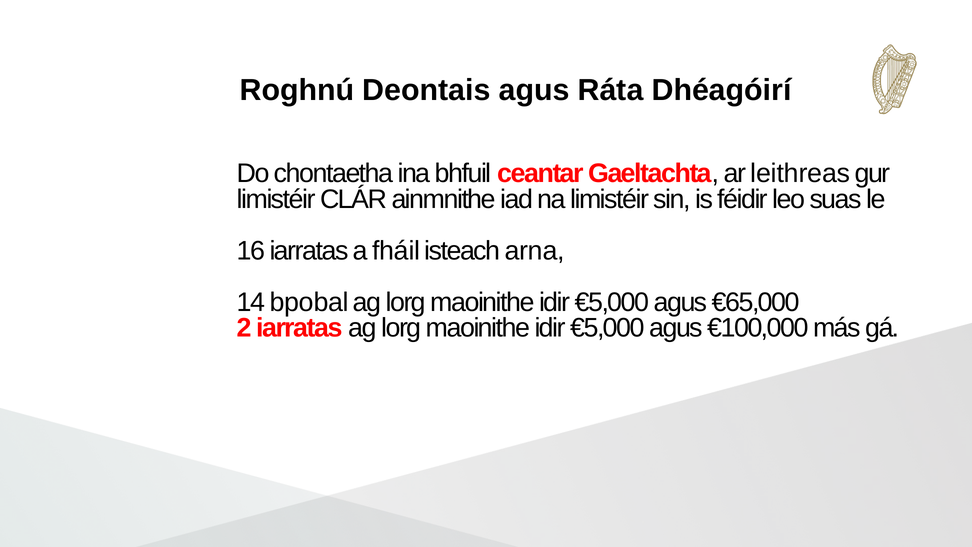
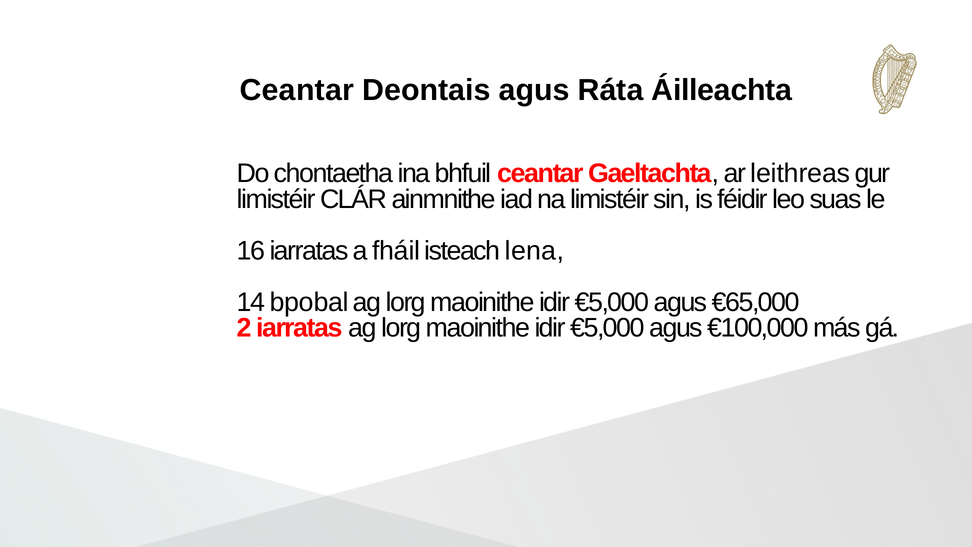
Roghnú: Roghnú -> Ceantar (297, 90)
Dhéagóirí: Dhéagóirí -> Áilleachta (722, 90)
arna: arna -> lena (534, 251)
